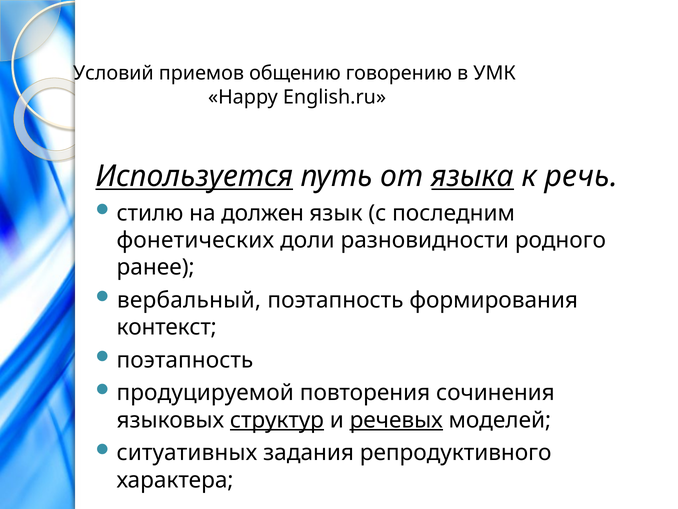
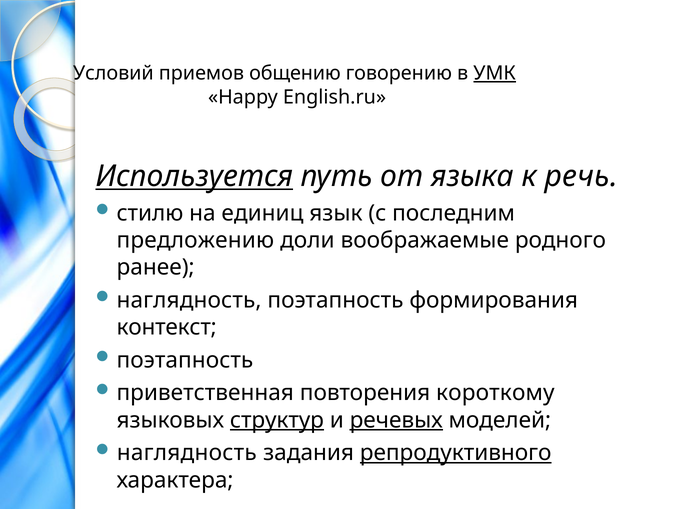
УМК underline: none -> present (495, 73)
языка underline: present -> none (473, 176)
должен: должен -> единиц (262, 213)
фонетических: фонетических -> предложению (195, 240)
разновидности: разновидности -> воображаемые (425, 240)
вербальный: вербальный -> наглядность (189, 300)
продуцируемой: продуцируемой -> приветственная (205, 393)
сочинения: сочинения -> короткому (495, 393)
ситуативных: ситуативных -> наглядность (187, 452)
репродуктивного underline: none -> present (456, 452)
